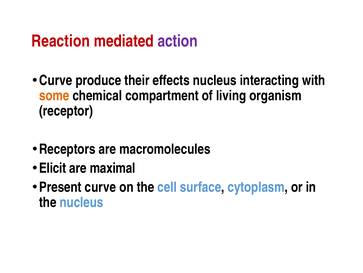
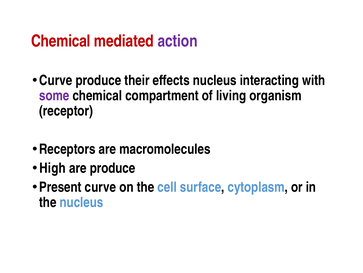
Reaction: Reaction -> Chemical (61, 41)
some colour: orange -> purple (54, 96)
Elicit: Elicit -> High (53, 168)
are maximal: maximal -> produce (113, 168)
